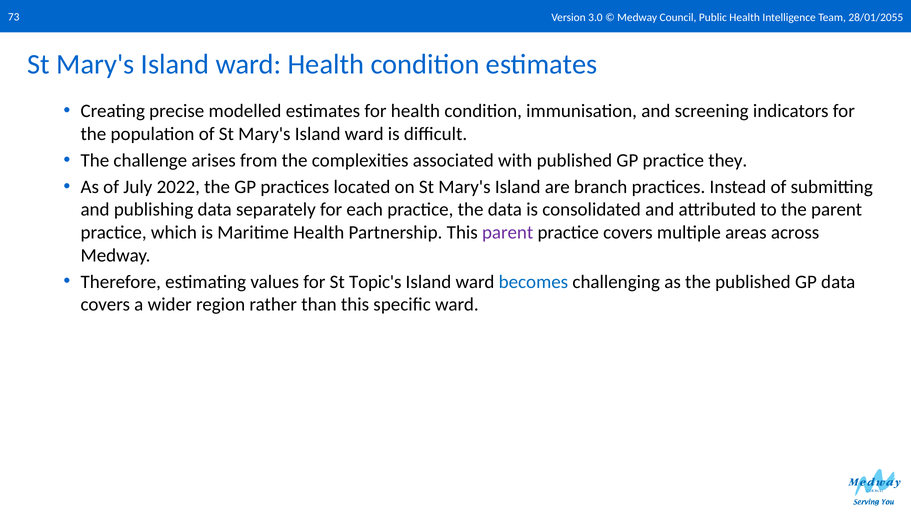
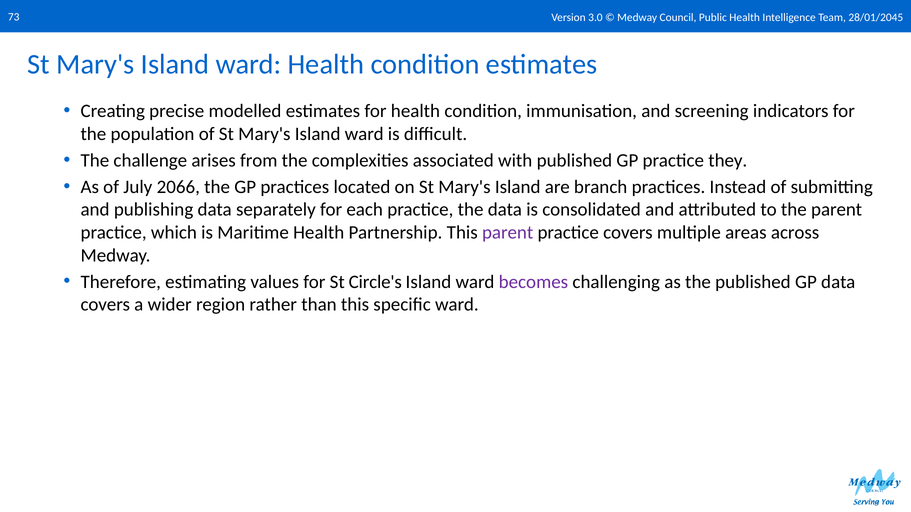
28/01/2055: 28/01/2055 -> 28/01/2045 (876, 18)
2022: 2022 -> 2066 (178, 187)
Topic's: Topic's -> Circle's (375, 282)
becomes colour: blue -> purple (533, 282)
